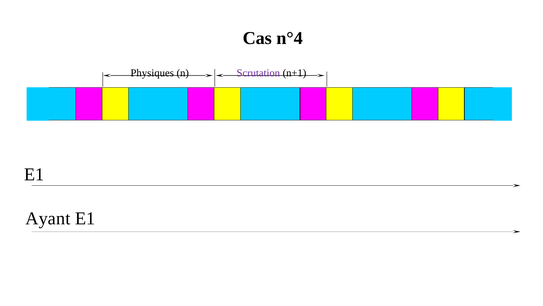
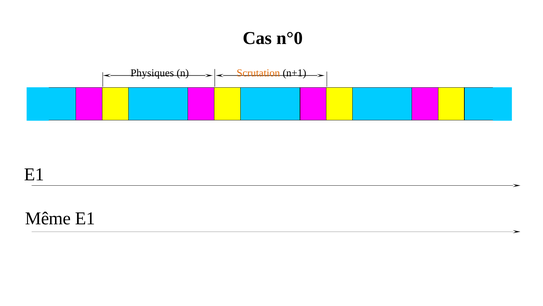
n°4: n°4 -> n°0 (290, 38)
Scrutation colour: purple -> orange (258, 73)
Ayant: Ayant -> Même (48, 218)
